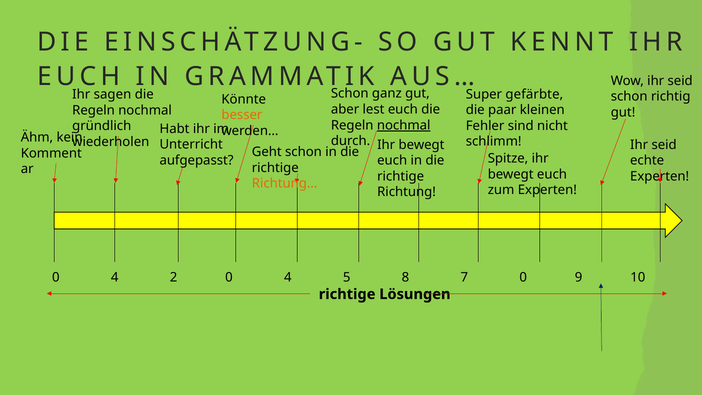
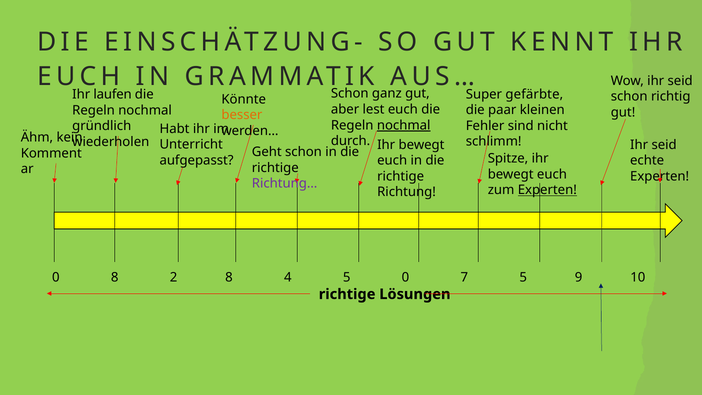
sagen: sagen -> laufen (113, 94)
Richtung… colour: orange -> purple (285, 183)
Experten underline: none -> present (547, 190)
4: 4 -> 8 (115, 277)
2 0: 0 -> 8 (229, 277)
5 8: 8 -> 0 (405, 277)
7 0: 0 -> 5 (523, 277)
